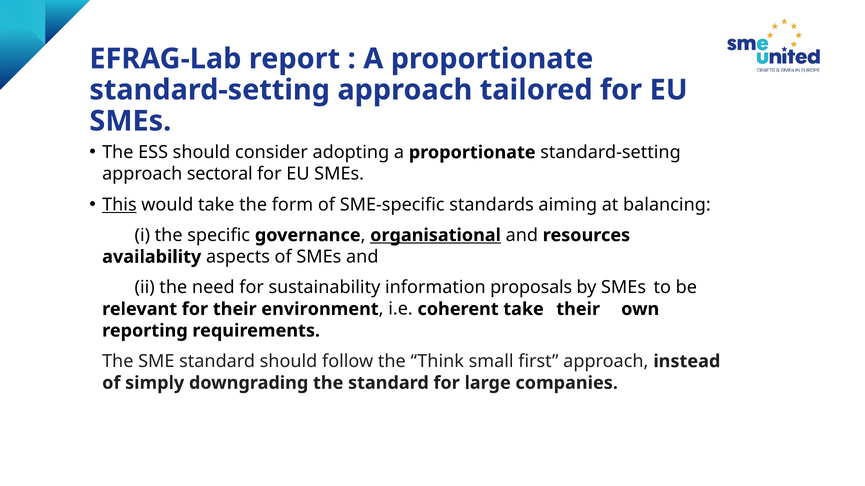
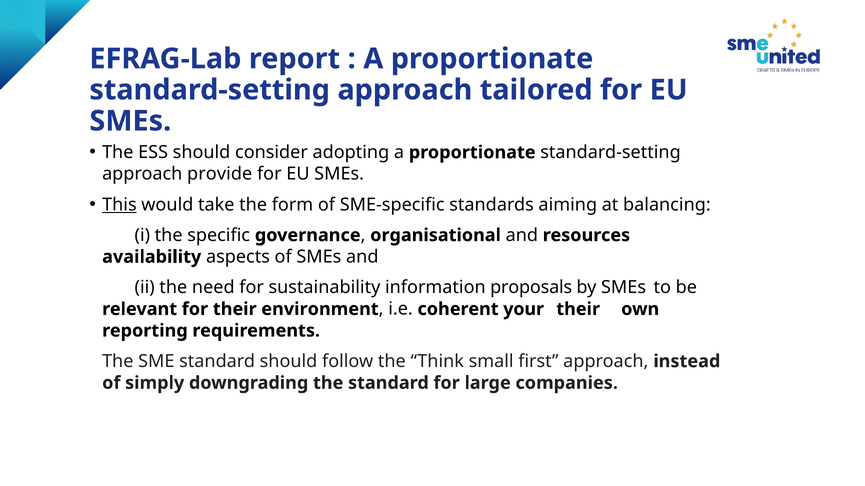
sectoral: sectoral -> provide (220, 174)
organisational underline: present -> none (436, 235)
coherent take: take -> your (524, 309)
